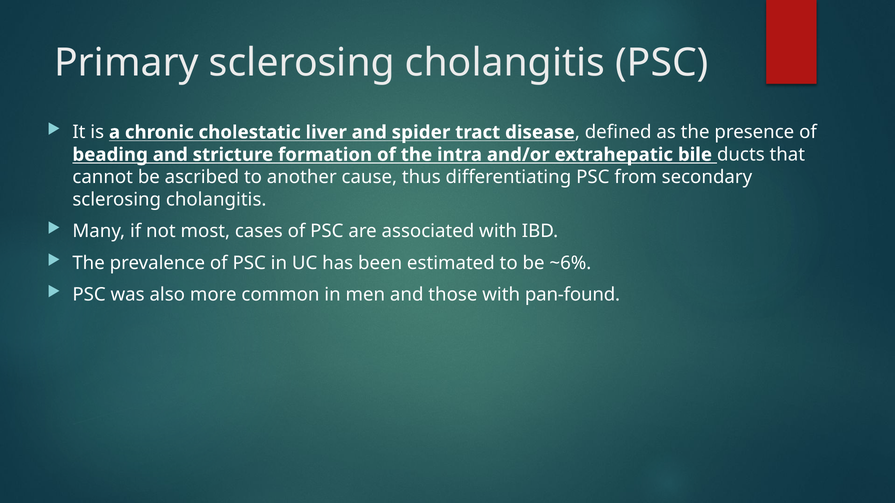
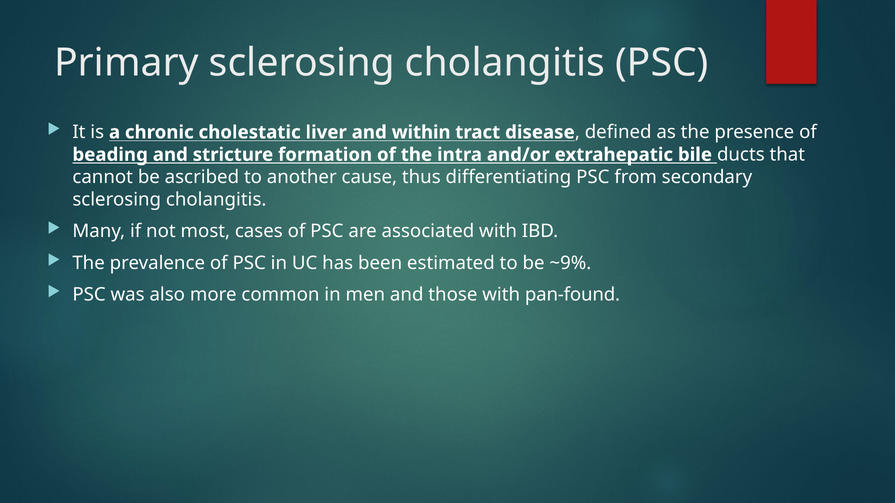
spider: spider -> within (421, 132)
~6%: ~6% -> ~9% (570, 263)
